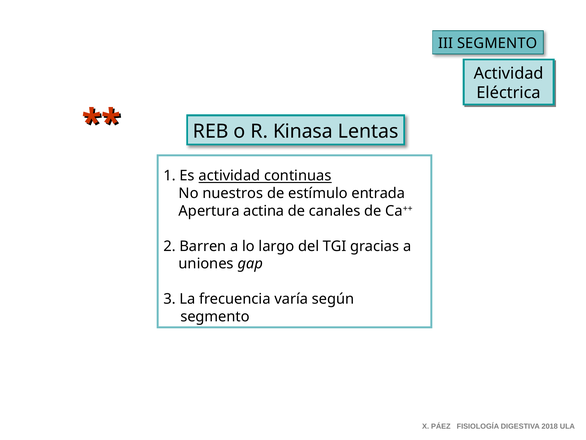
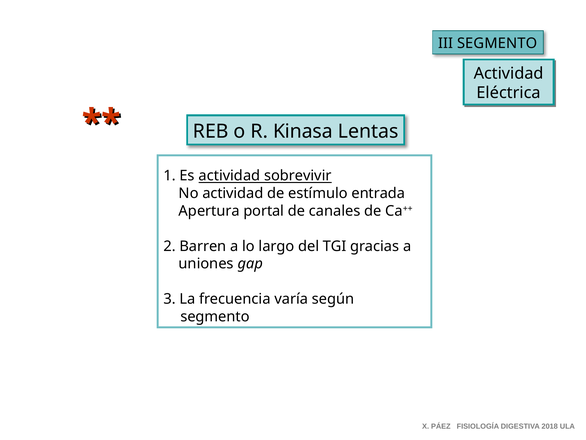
continuas: continuas -> sobrevivir (298, 176)
No nuestros: nuestros -> actividad (233, 193)
actina: actina -> portal (264, 211)
